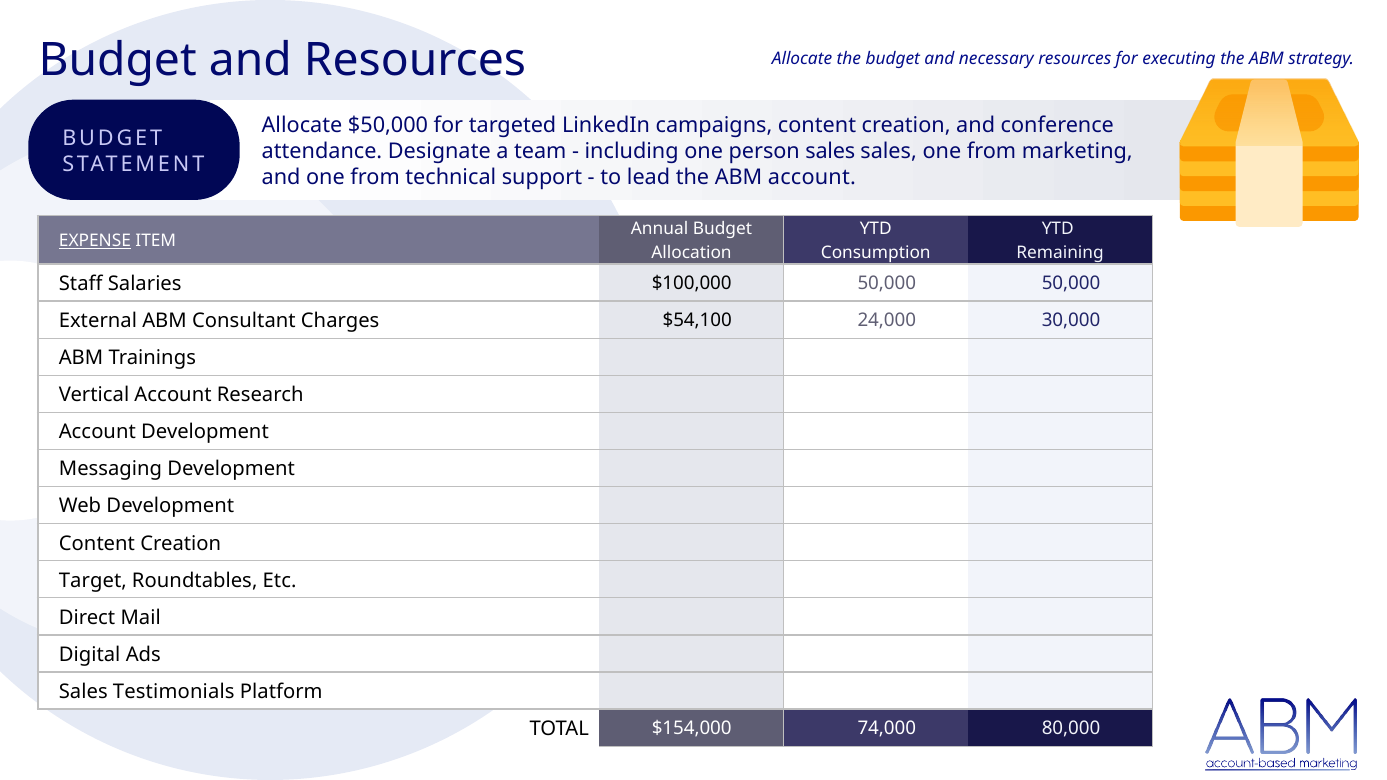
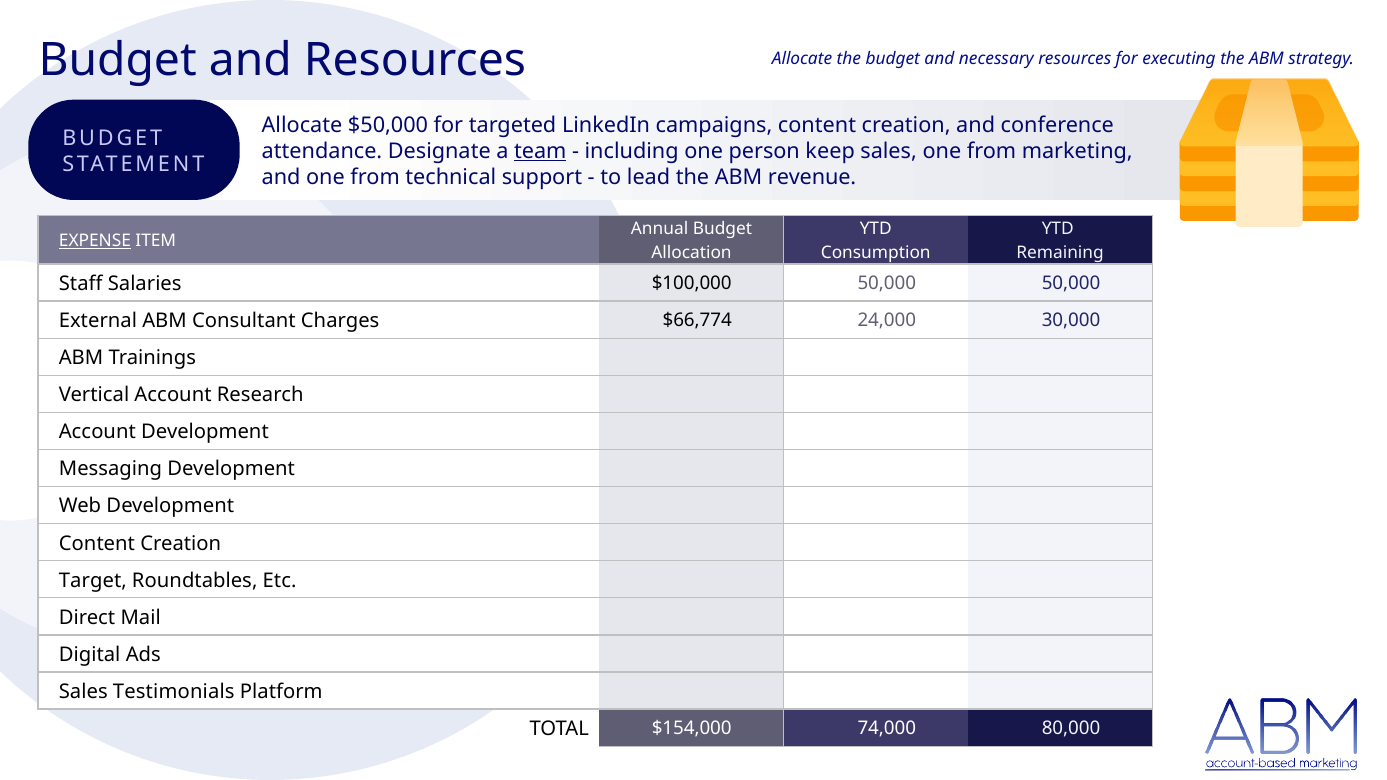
team underline: none -> present (540, 151)
person sales: sales -> keep (830, 151)
ABM account: account -> revenue (812, 177)
$54,100: $54,100 -> $66,774 (697, 321)
